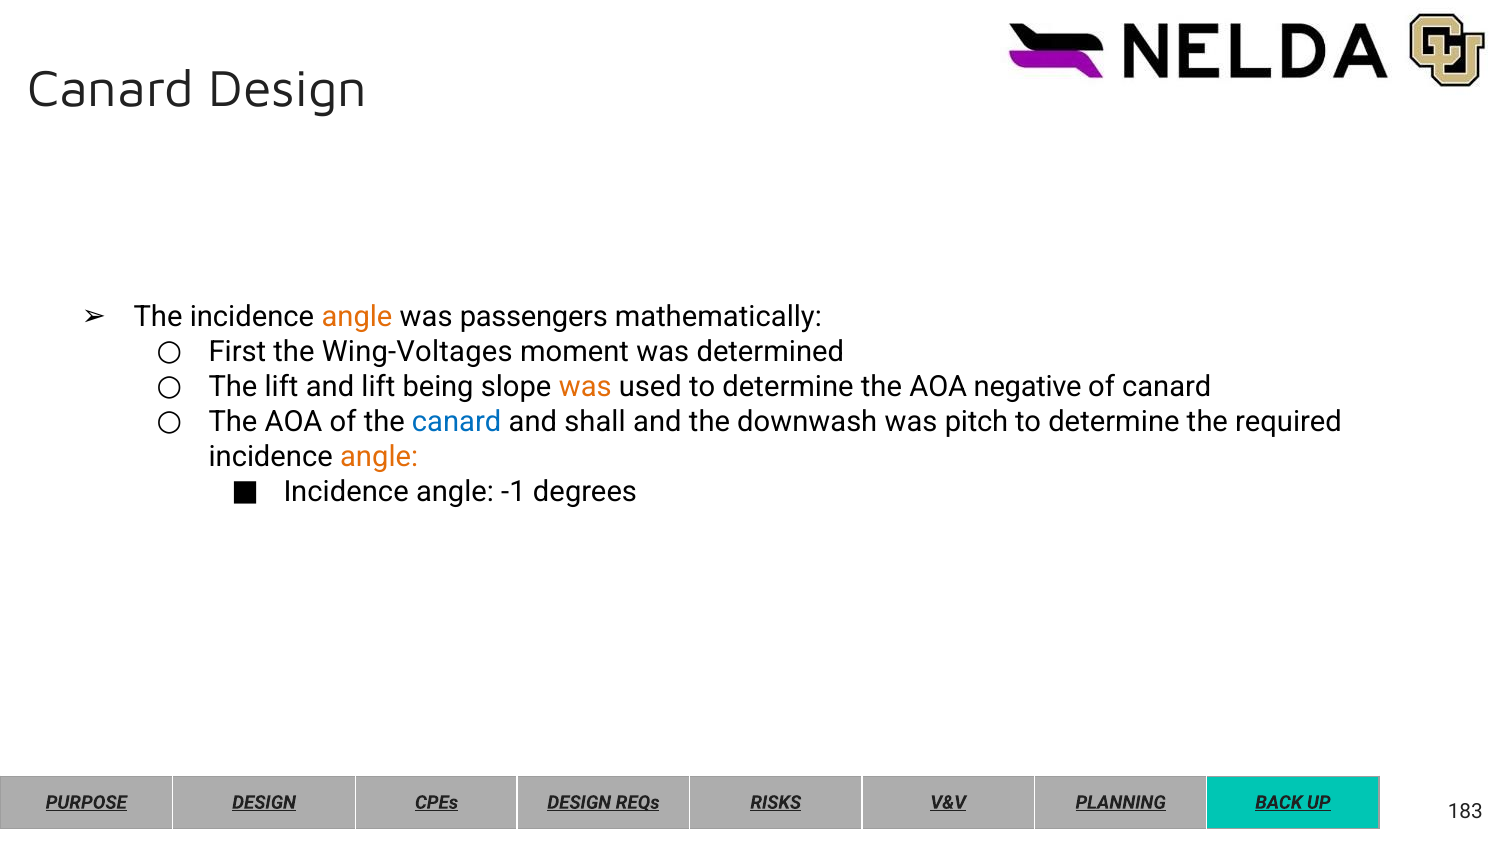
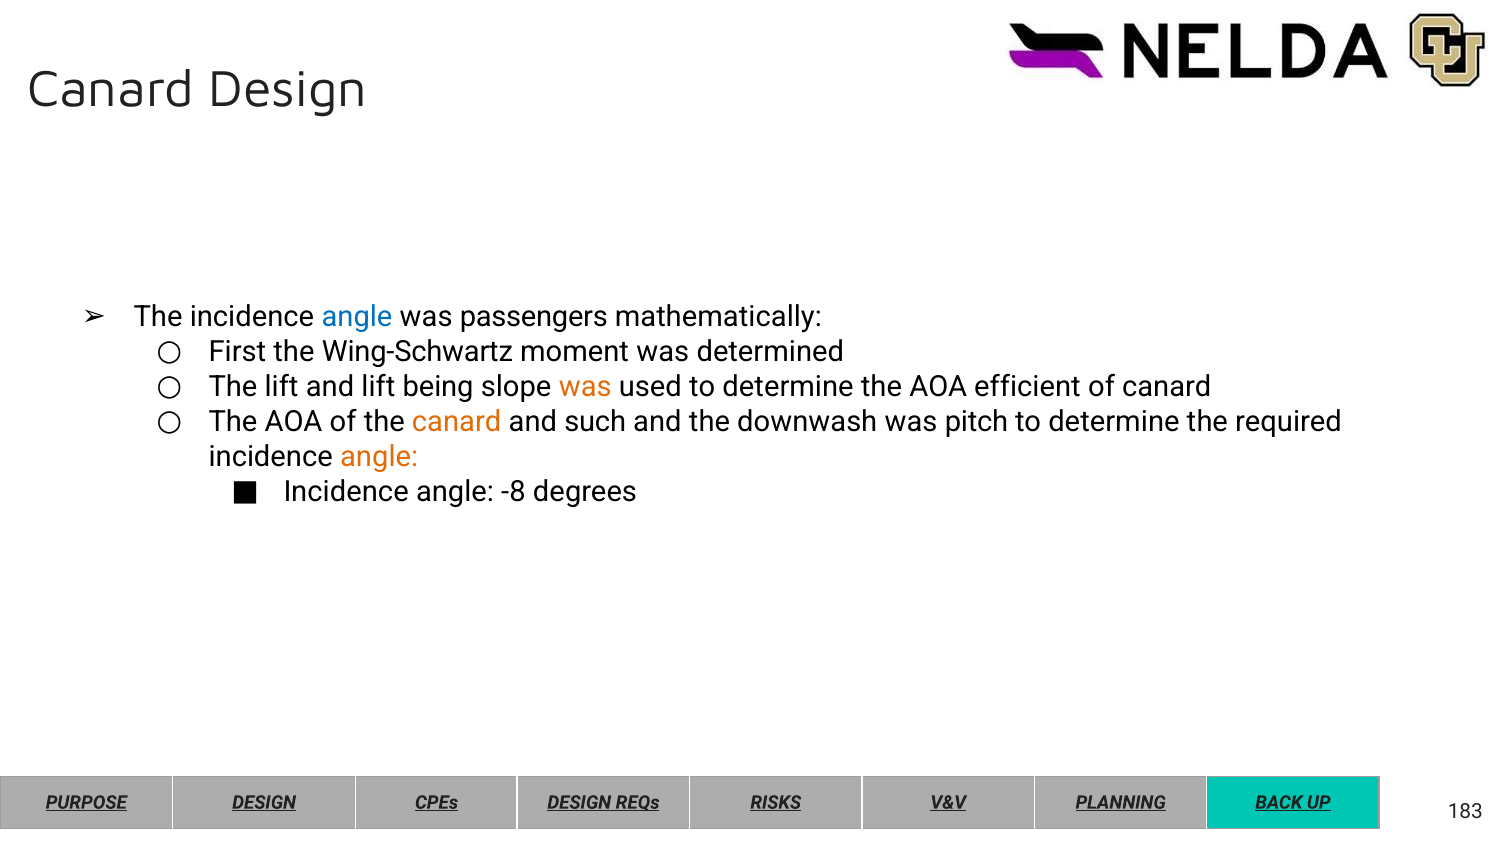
angle colour: orange -> blue (357, 317)
Wing-Voltages: Wing-Voltages -> Wing-Schwartz (417, 352)
negative: negative -> efficient (1028, 387)
canard colour: blue -> orange (457, 422)
shall: shall -> such (595, 422)
-1: -1 -> -8 (513, 492)
